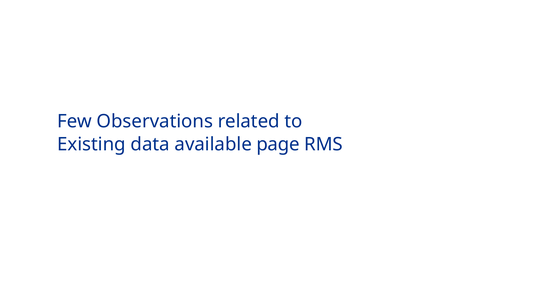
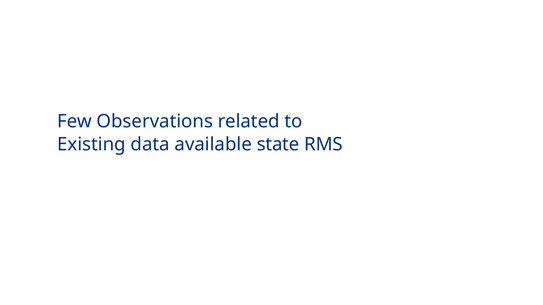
page: page -> state (278, 145)
